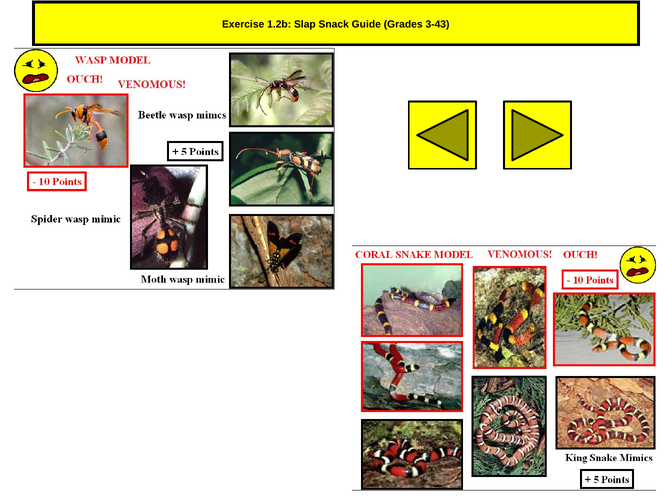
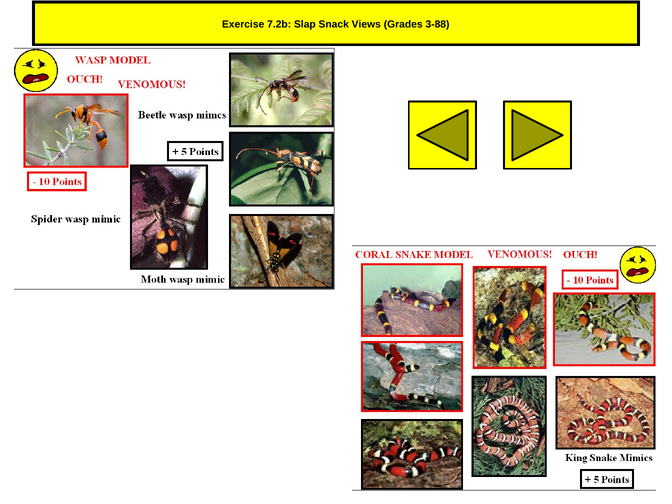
1.2b: 1.2b -> 7.2b (279, 25)
Guide: Guide -> Views (366, 25)
3-43: 3-43 -> 3-88 (437, 25)
